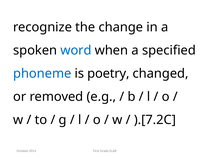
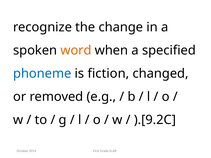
word colour: blue -> orange (76, 50)
poetry: poetry -> fiction (108, 74)
).[7.2C: ).[7.2C -> ).[9.2C (155, 120)
